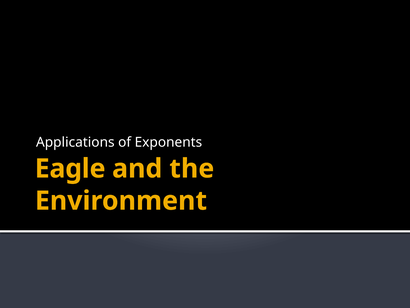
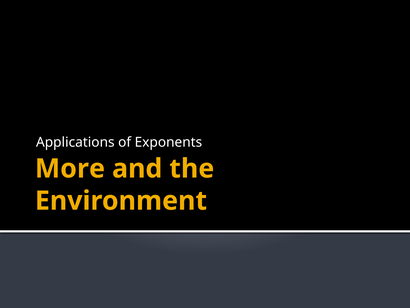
Eagle: Eagle -> More (70, 168)
